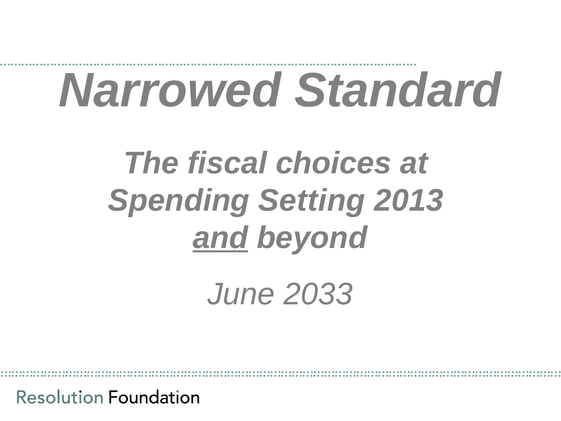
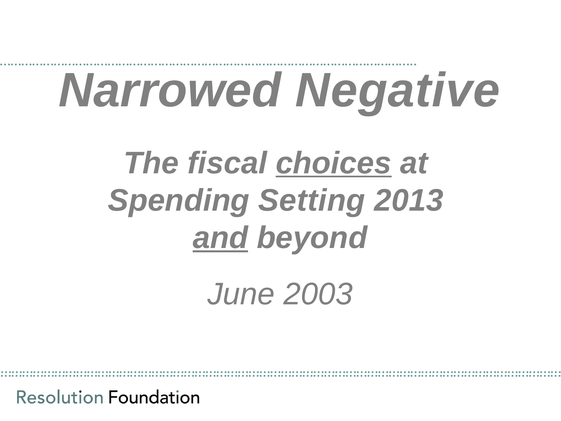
Standard: Standard -> Negative (398, 90)
choices underline: none -> present (334, 163)
2033: 2033 -> 2003 (318, 294)
